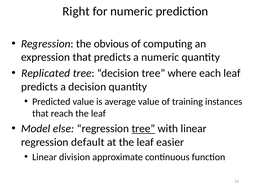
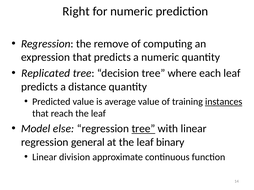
obvious: obvious -> remove (111, 44)
a decision: decision -> distance (87, 87)
instances underline: none -> present (224, 102)
default: default -> general (88, 143)
easier: easier -> binary (170, 143)
